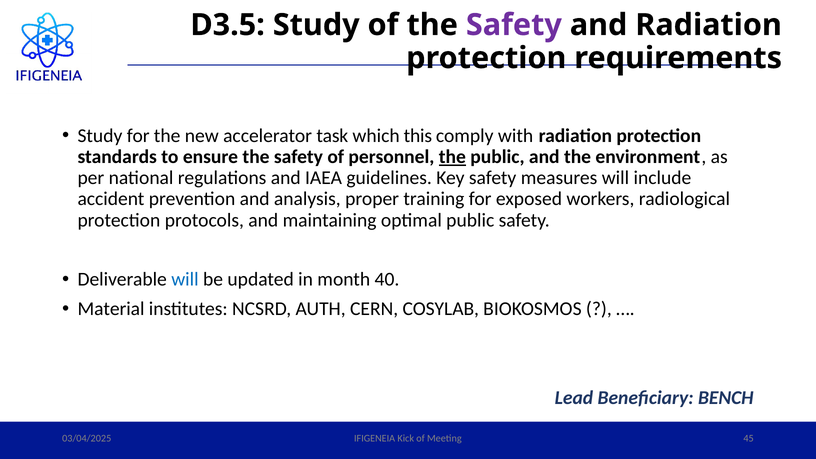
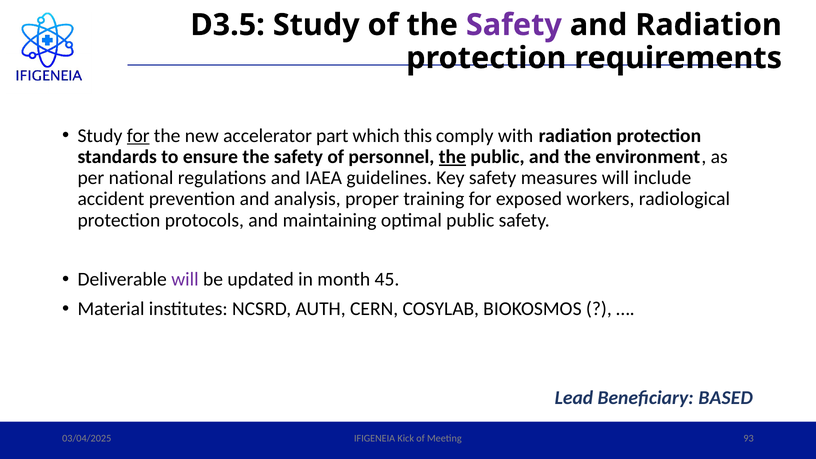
for underline: none -> present (138, 136)
task: task -> part (332, 136)
will colour: blue -> purple (185, 279)
40: 40 -> 45 (387, 279)
BENCH: BENCH -> BASED (726, 398)
45: 45 -> 93 (749, 438)
